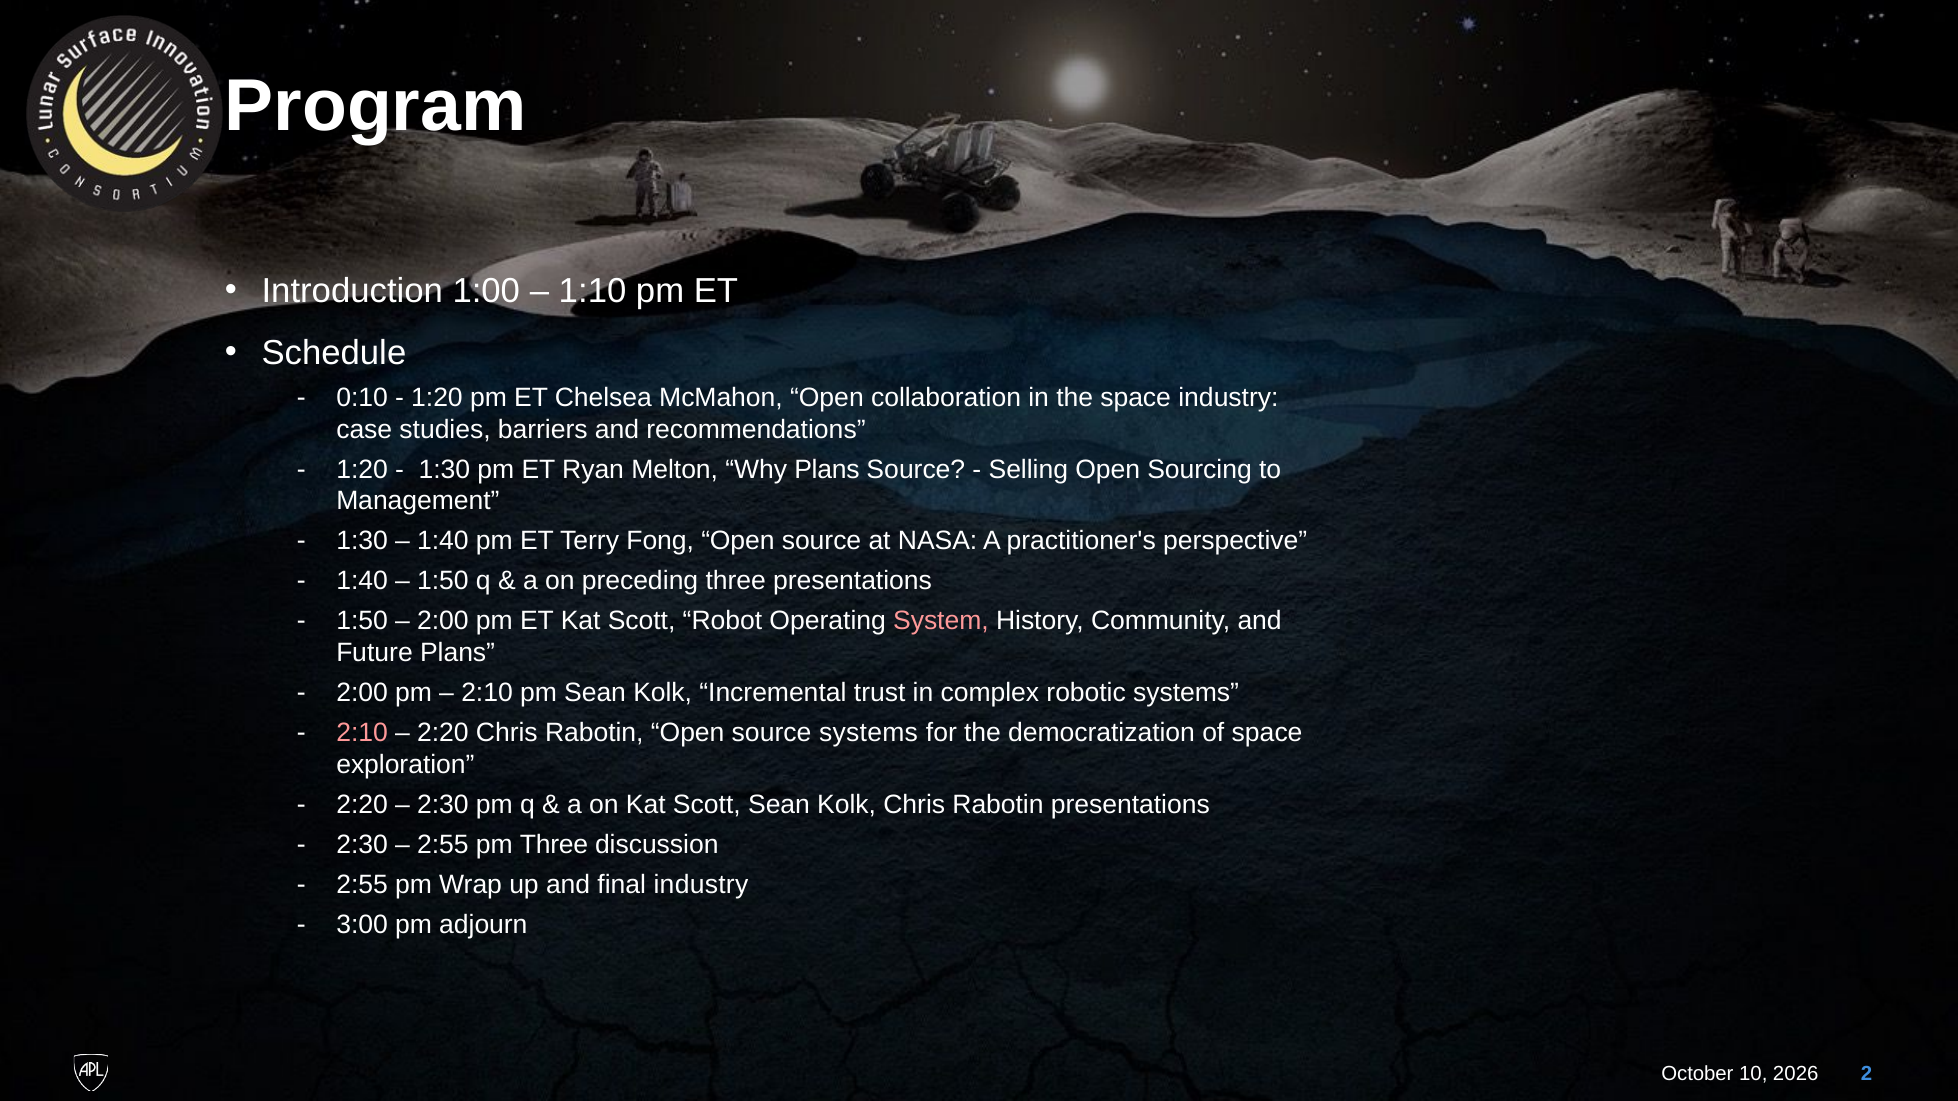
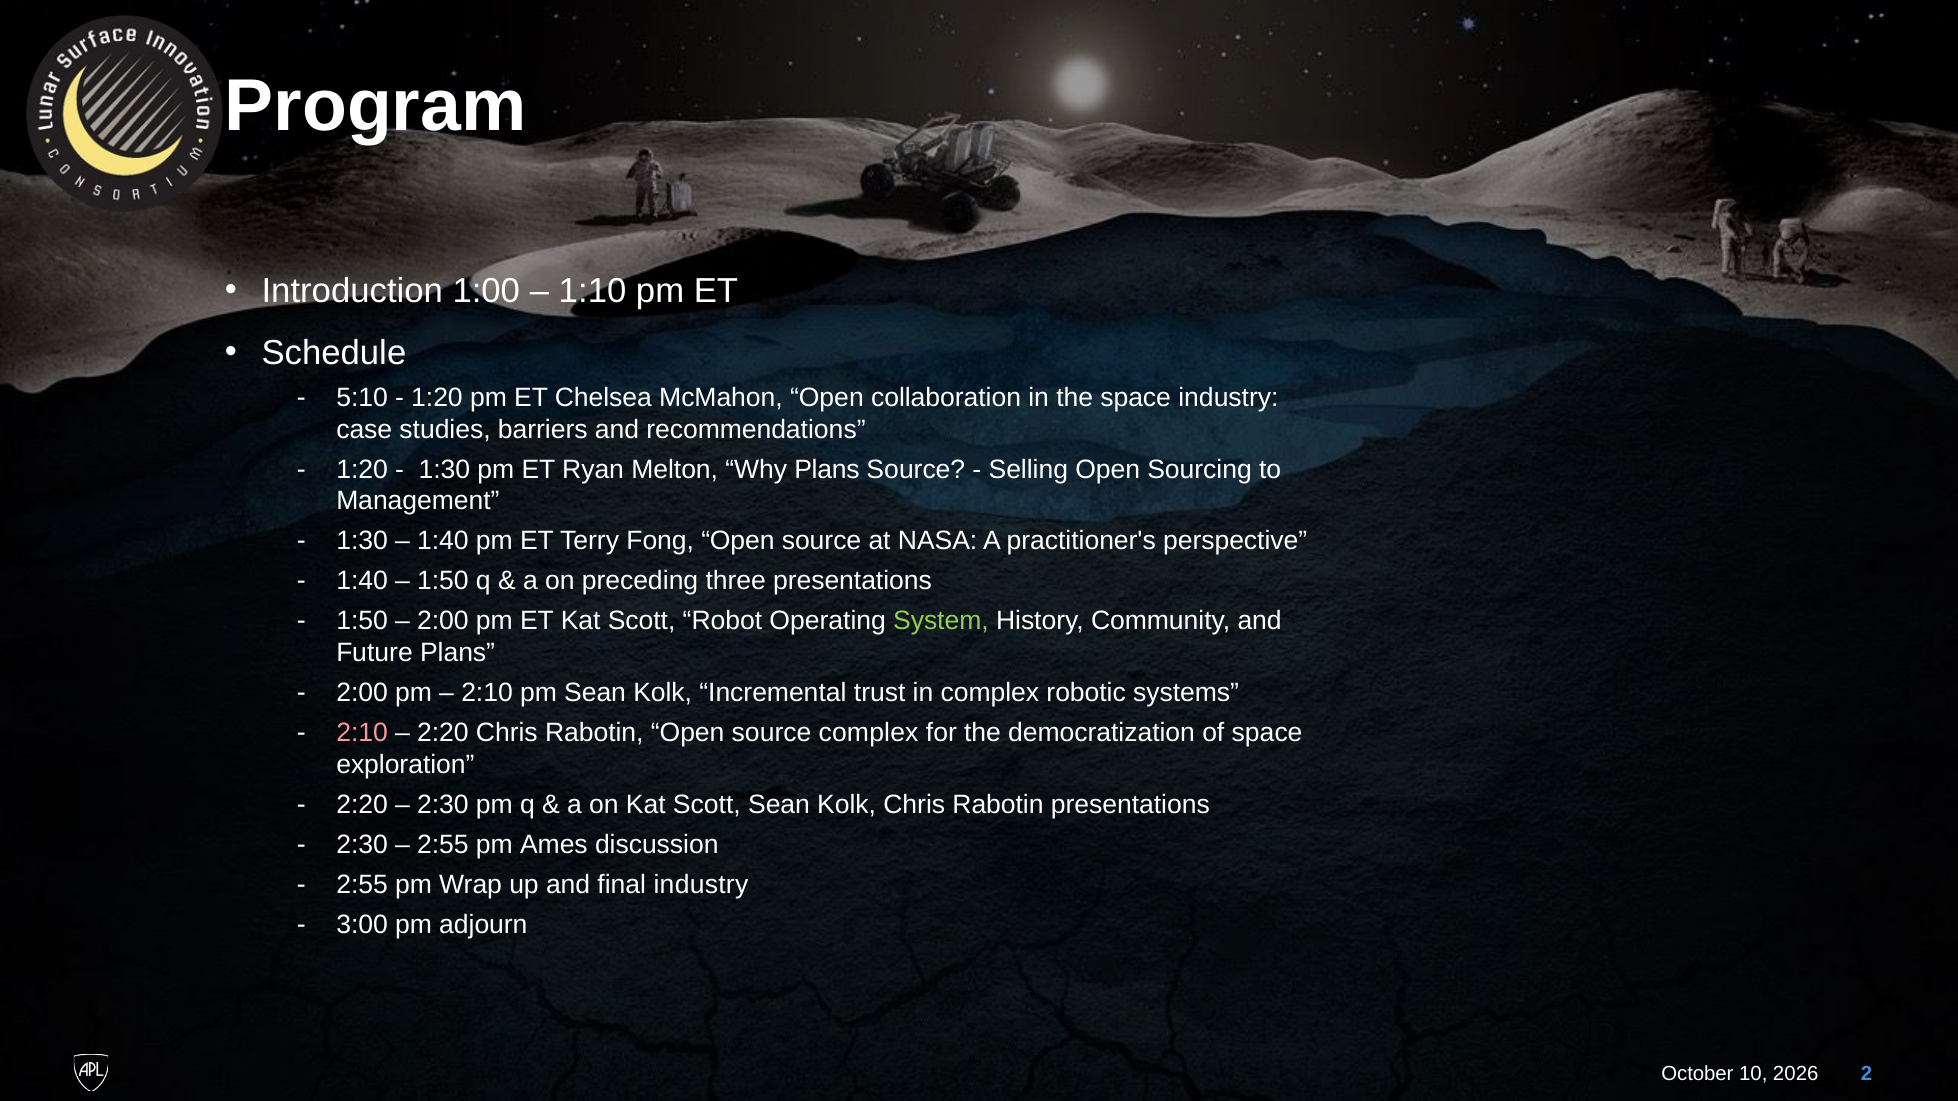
0:10: 0:10 -> 5:10 (362, 398)
System colour: pink -> light green (941, 621)
source systems: systems -> complex (869, 733)
pm Three: Three -> Ames (554, 845)
